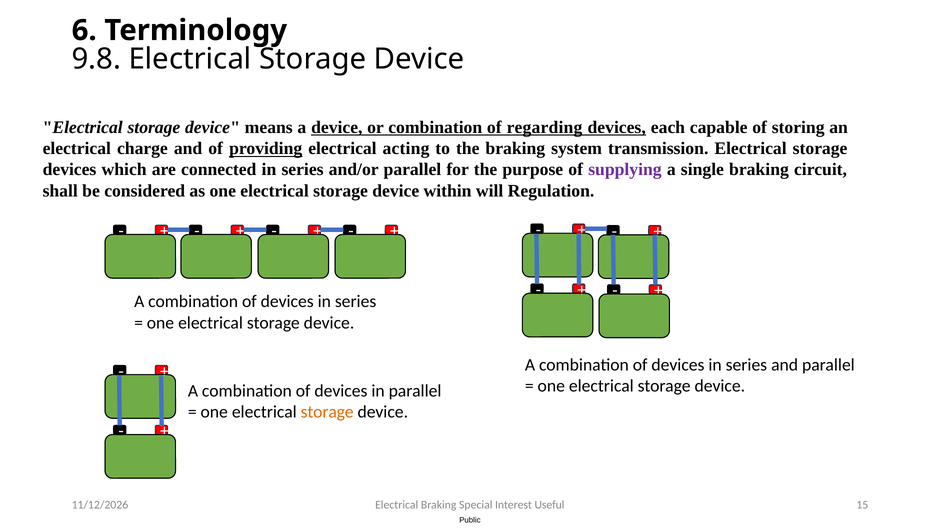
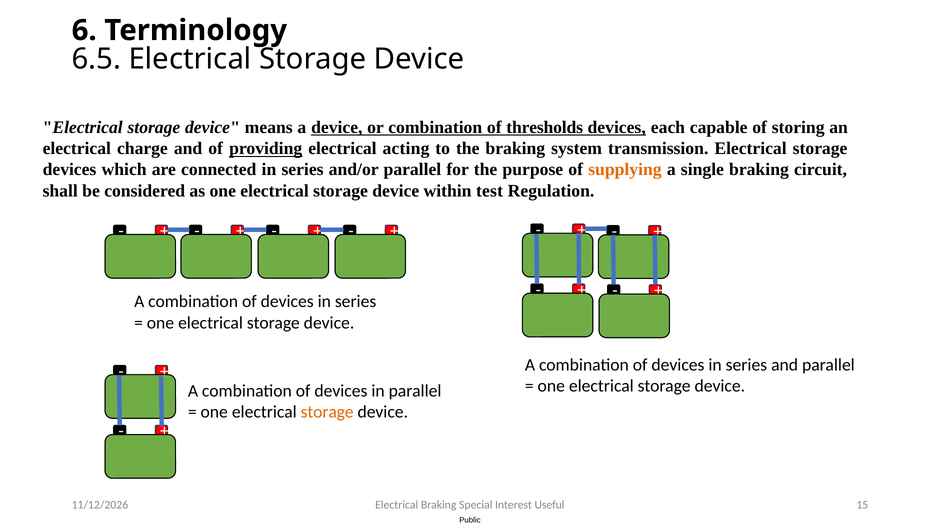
9.8: 9.8 -> 6.5 (96, 59)
regarding: regarding -> thresholds (545, 127)
supplying colour: purple -> orange (625, 170)
will: will -> test (490, 191)
